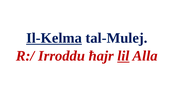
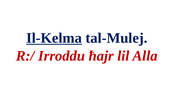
lil underline: present -> none (123, 56)
